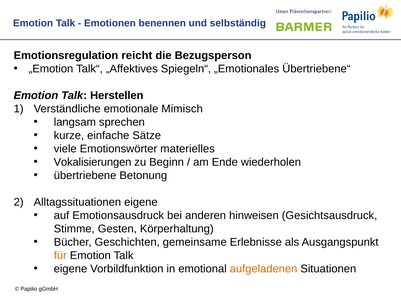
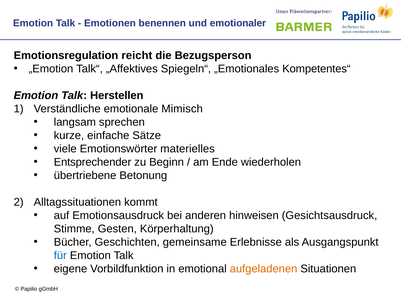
selbständig: selbständig -> emotionaler (238, 23)
Übertriebene“: Übertriebene“ -> Kompetentes“ (316, 69)
Vokalisierungen: Vokalisierungen -> Entsprechender (93, 163)
Alltagssituationen eigene: eigene -> kommt (141, 203)
für colour: orange -> blue (60, 256)
